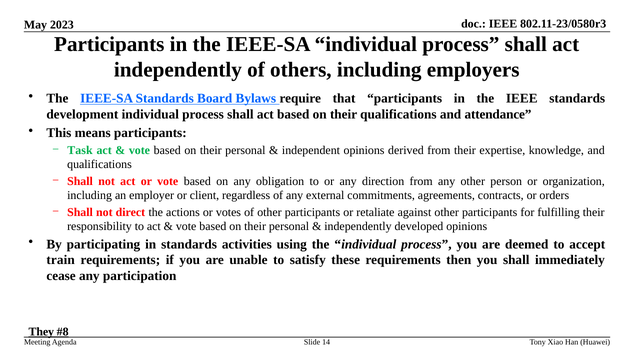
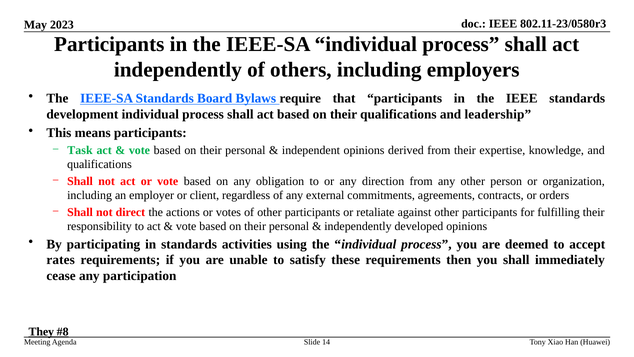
attendance: attendance -> leadership (498, 114)
train: train -> rates (61, 260)
